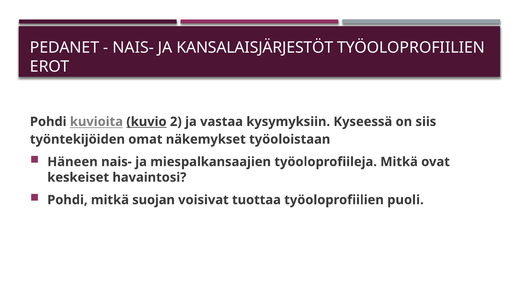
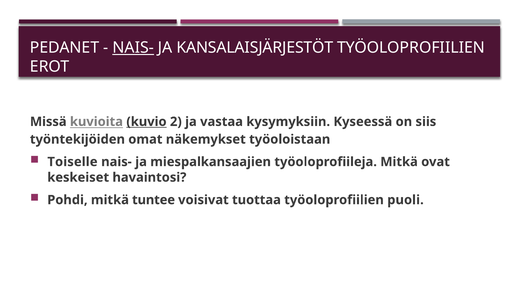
NAIS- underline: none -> present (133, 48)
Pohdi: Pohdi -> Missä (48, 122)
Häneen: Häneen -> Toiselle (72, 162)
suojan: suojan -> tuntee (154, 200)
